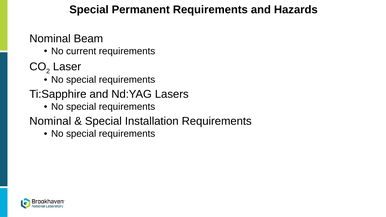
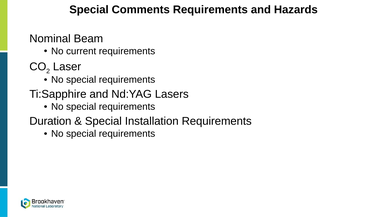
Permanent: Permanent -> Comments (141, 10)
Nominal: Nominal -> Duration (50, 121)
